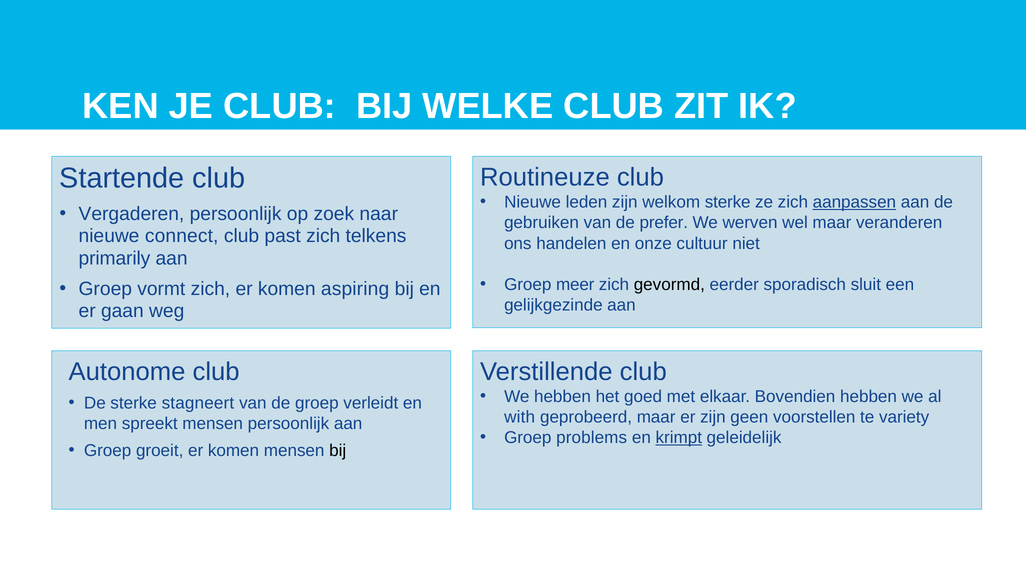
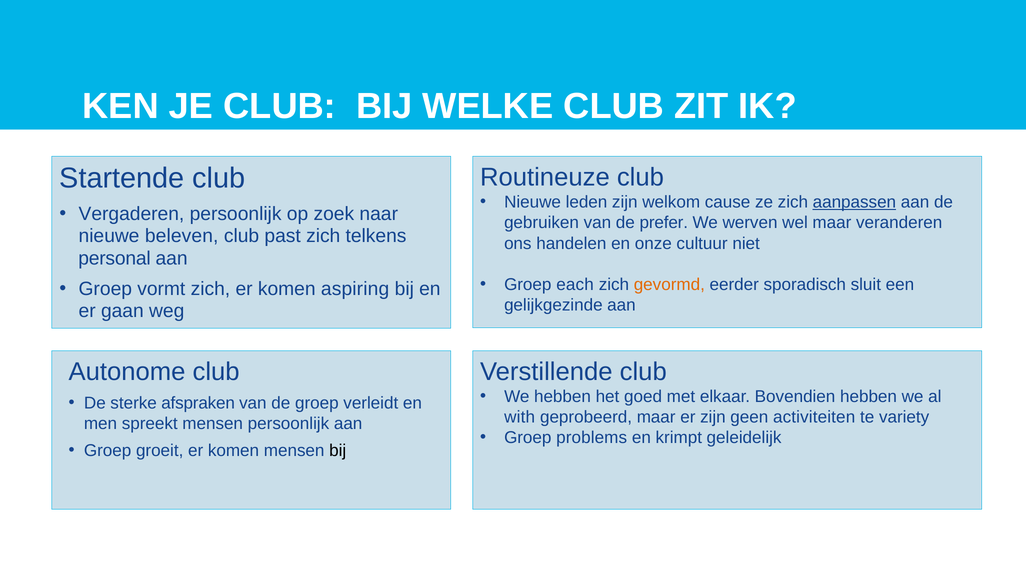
welkom sterke: sterke -> cause (728, 202)
connect: connect -> beleven (182, 236)
primarily: primarily -> personal (114, 258)
meer: meer -> each (575, 284)
gevormd colour: black -> orange (669, 284)
stagneert: stagneert -> afspraken (198, 403)
voorstellen: voorstellen -> activiteiten (814, 417)
krimpt underline: present -> none (679, 438)
